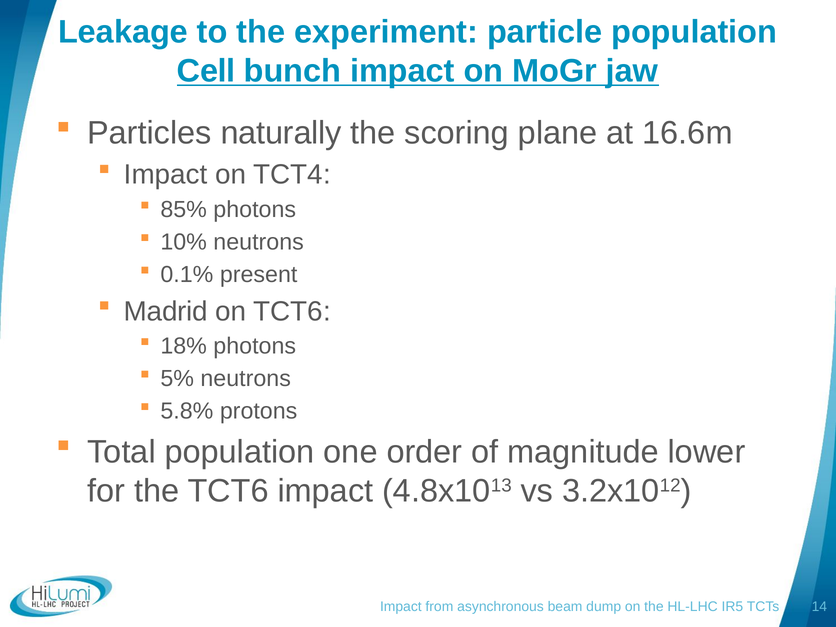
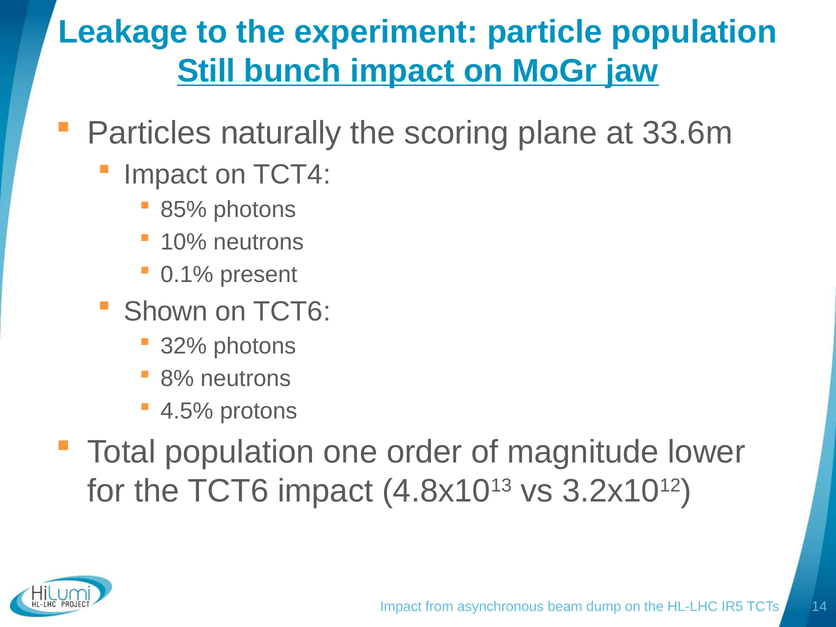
Cell: Cell -> Still (206, 71)
16.6m: 16.6m -> 33.6m (687, 133)
Madrid: Madrid -> Shown (166, 311)
18%: 18% -> 32% (184, 346)
5%: 5% -> 8% (177, 379)
5.8%: 5.8% -> 4.5% (187, 411)
